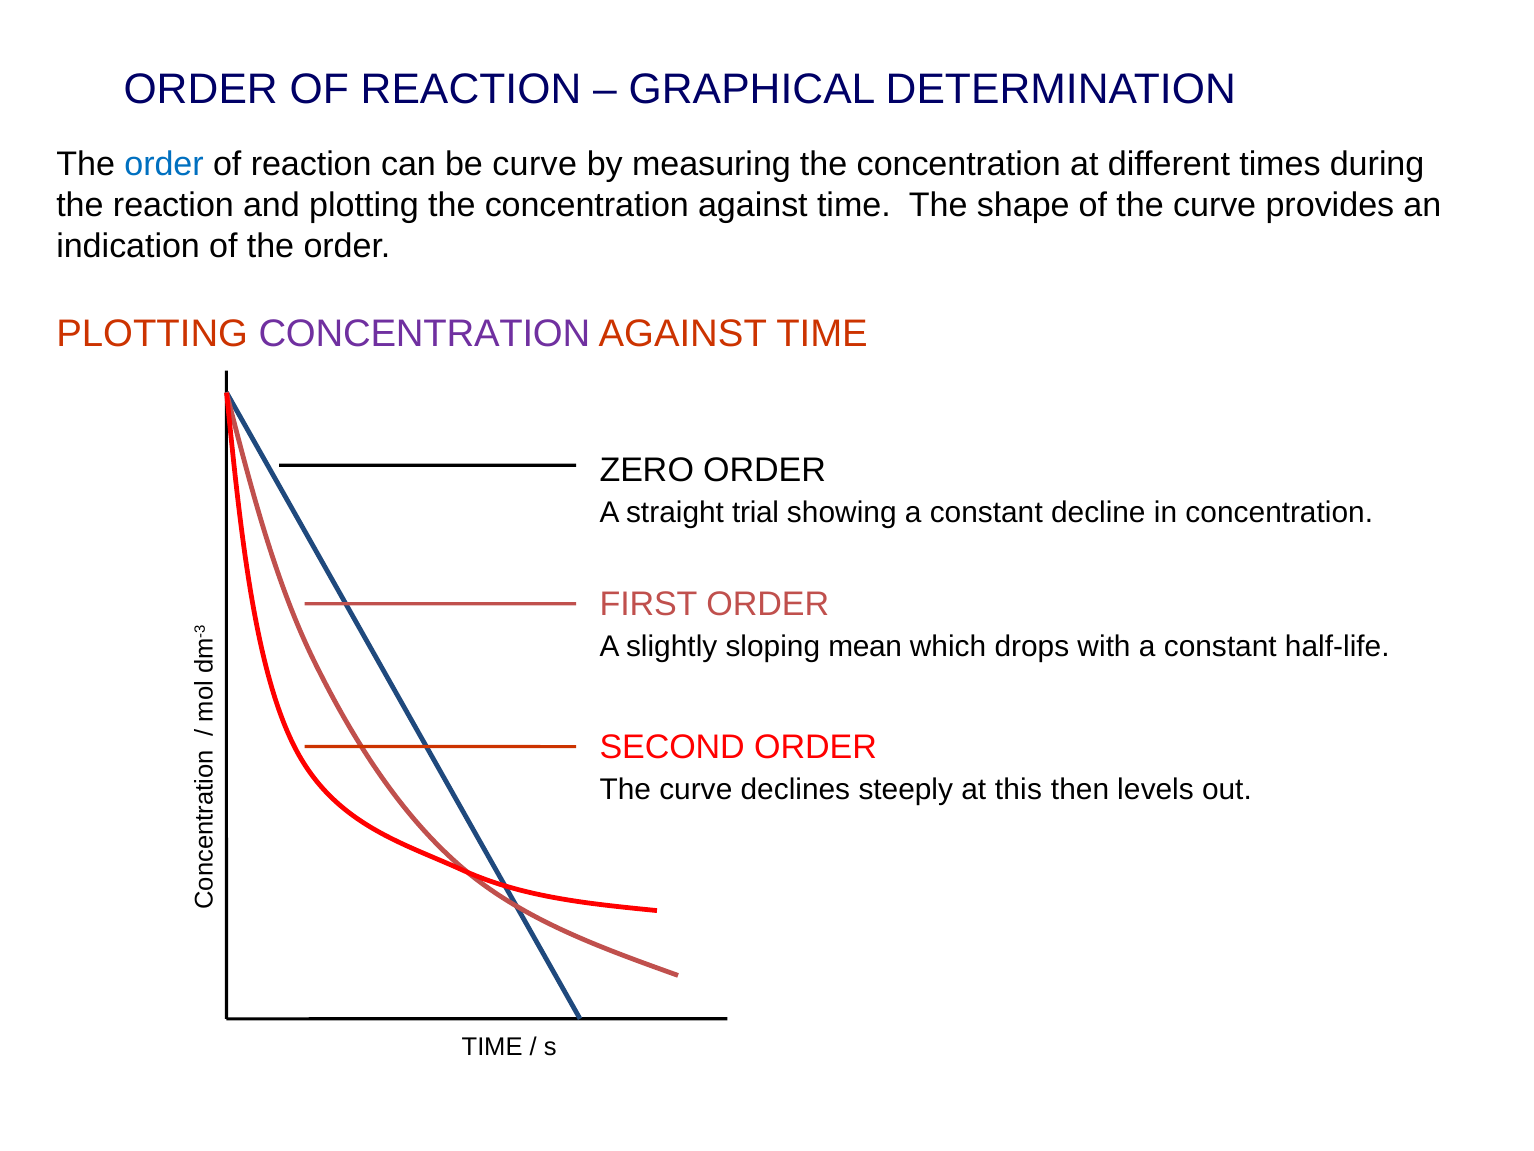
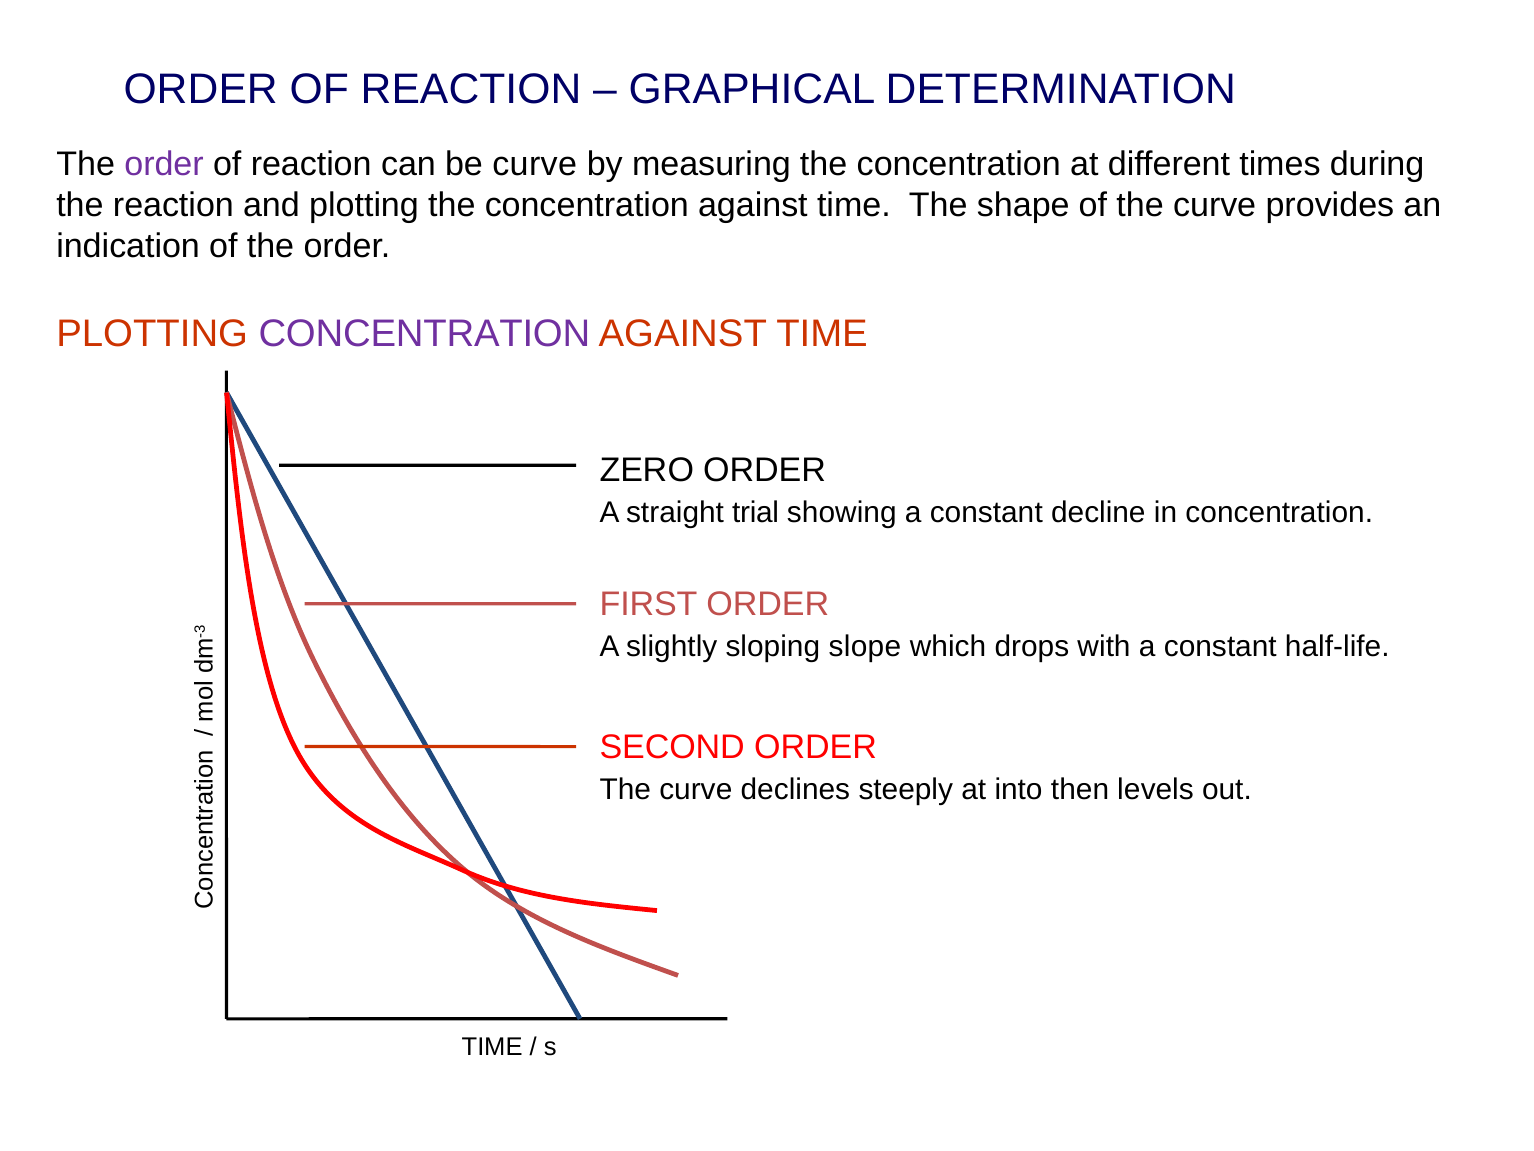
order colour: blue -> purple (164, 164)
mean: mean -> slope (865, 646)
this: this -> into (1019, 789)
